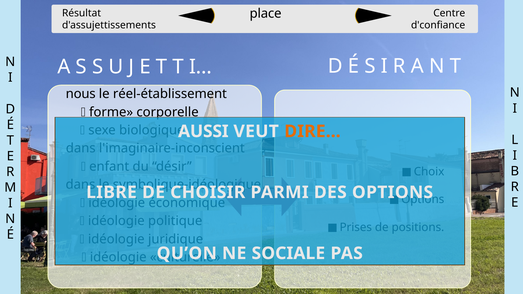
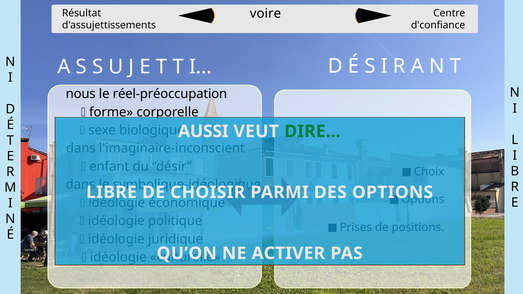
place: place -> voire (265, 13)
réel-établissement: réel-établissement -> réel-préoccupation (170, 94)
DIRE… colour: orange -> green (313, 131)
SOCIALE: SOCIALE -> ACTIVER (288, 253)
